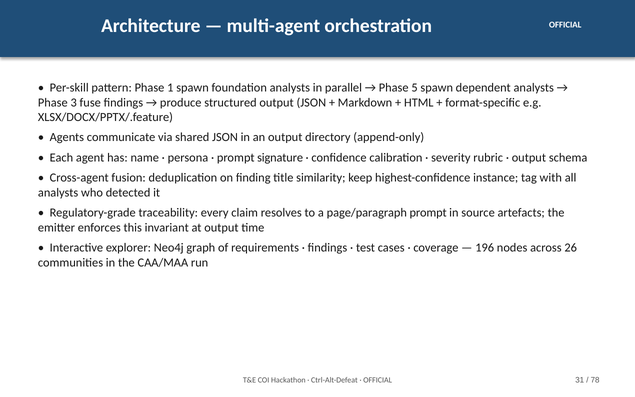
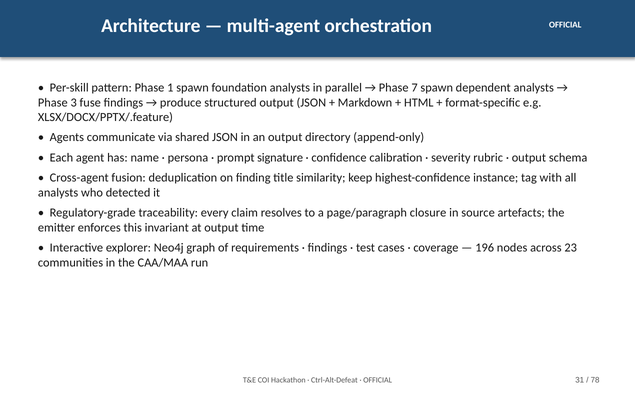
5: 5 -> 7 (415, 88)
page/paragraph prompt: prompt -> closure (428, 213)
26: 26 -> 23 (571, 248)
